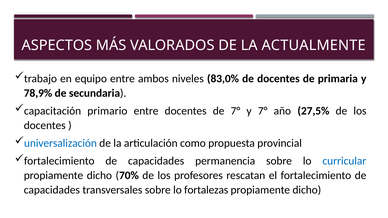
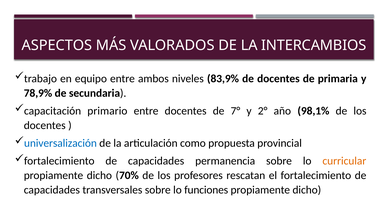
ACTUALMENTE: ACTUALMENTE -> INTERCAMBIOS (314, 45)
83,0%: 83,0% -> 83,9% (223, 79)
y 7°: 7° -> 2° (263, 111)
27,5%: 27,5% -> 98,1% (313, 111)
curricular colour: blue -> orange (344, 161)
fortalezas: fortalezas -> funciones (206, 190)
